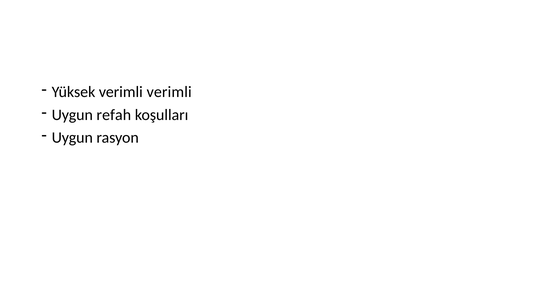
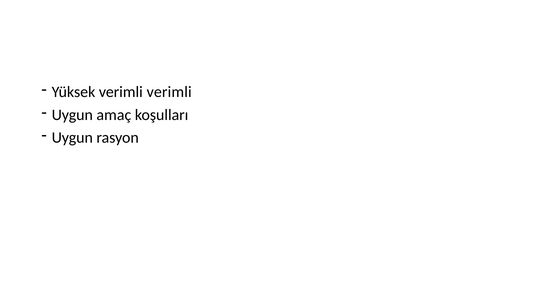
refah: refah -> amaç (114, 115)
